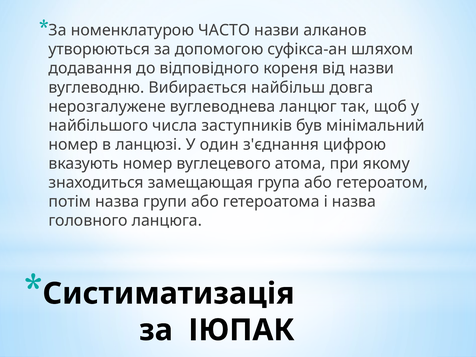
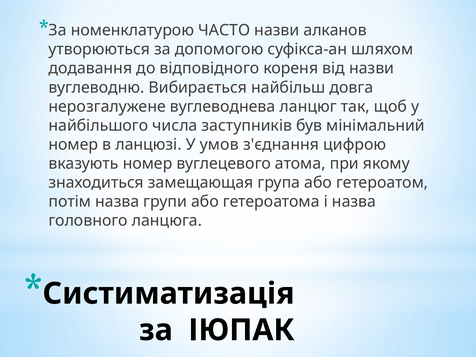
один: один -> умов (219, 145)
